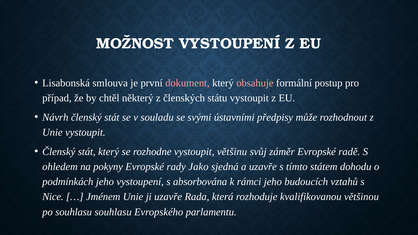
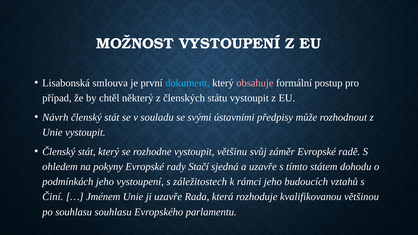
dokument colour: pink -> light blue (187, 83)
Jako: Jako -> Stačí (199, 167)
absorbována: absorbována -> záležitostech (200, 182)
Nice: Nice -> Činí (53, 197)
